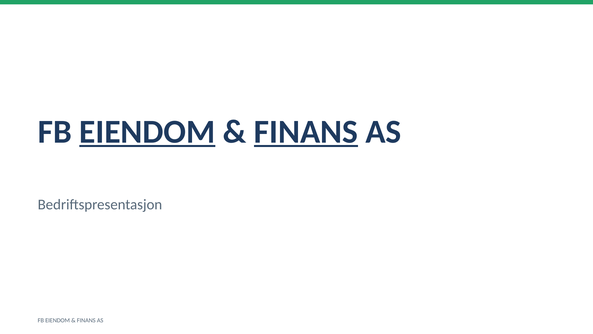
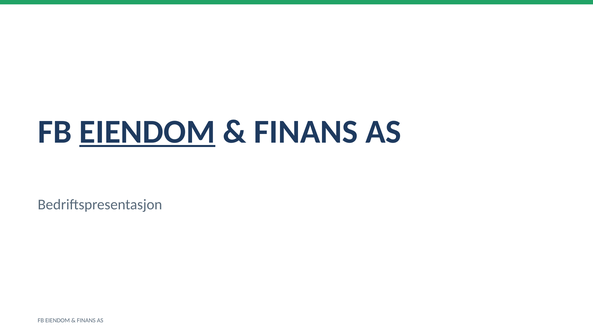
FINANS underline: present -> none (306, 132)
